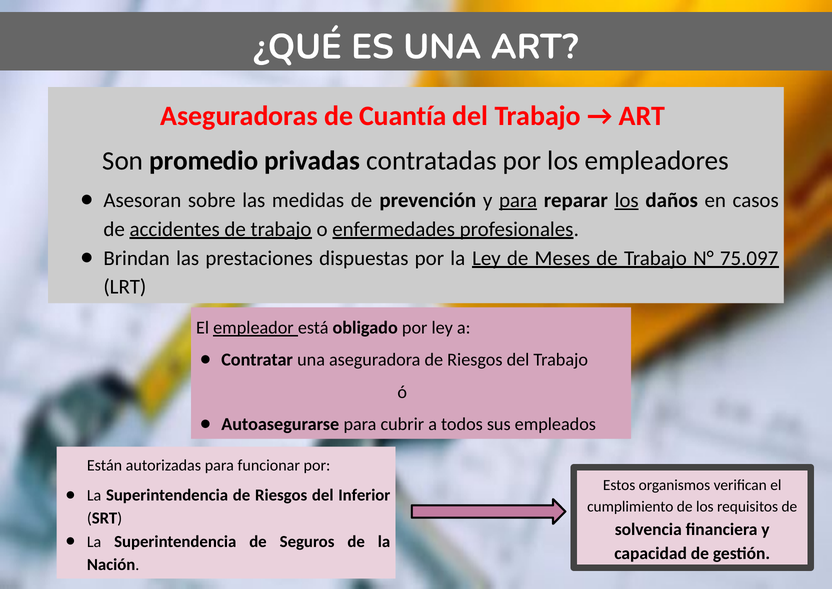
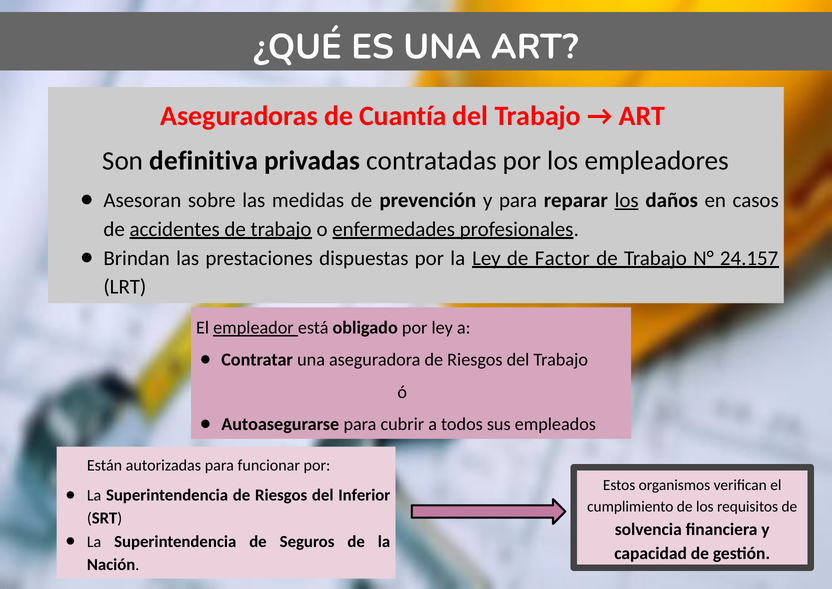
promedio: promedio -> definitiva (204, 161)
para underline: present -> none (518, 200)
Meses: Meses -> Factor (562, 258)
75.097: 75.097 -> 24.157 (749, 258)
